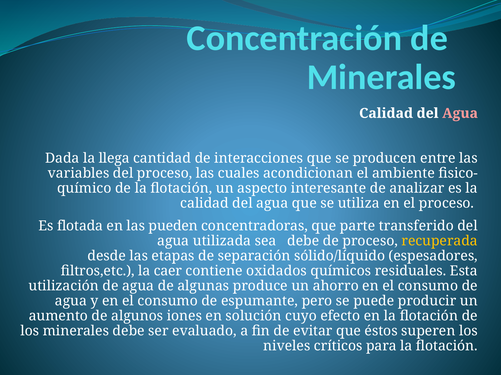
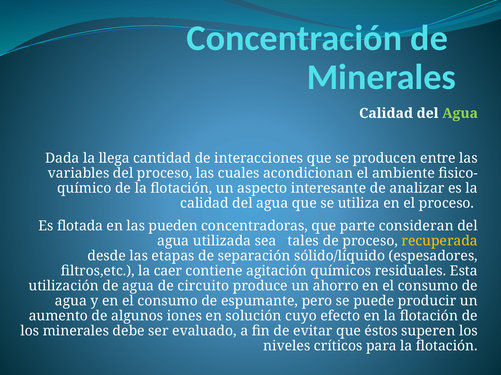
Agua colour: pink -> light green (460, 114)
transferido: transferido -> consideran (416, 226)
sea debe: debe -> tales (303, 241)
oxidados: oxidados -> agitación (277, 271)
algunas: algunas -> circuito (203, 286)
